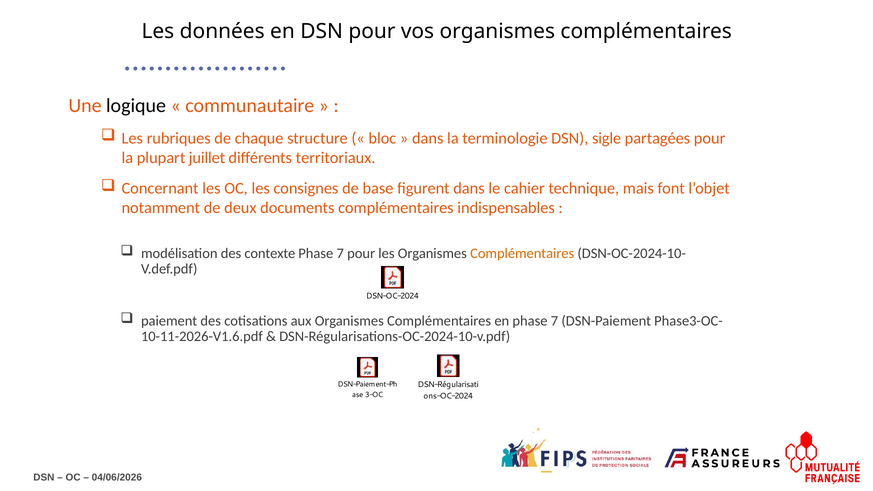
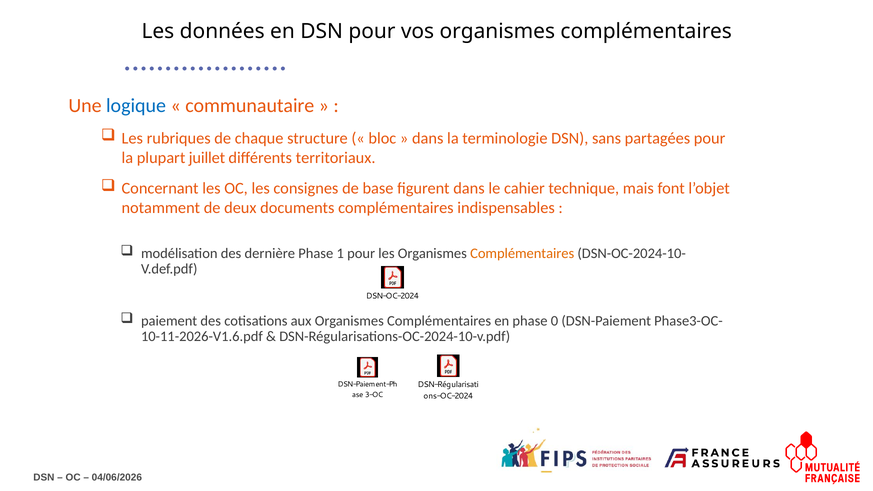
logique colour: black -> blue (136, 106)
sigle: sigle -> sans (607, 138)
contexte: contexte -> dernière (270, 253)
7: 7 -> 1 (340, 253)
en phase 7: 7 -> 0 (555, 321)
